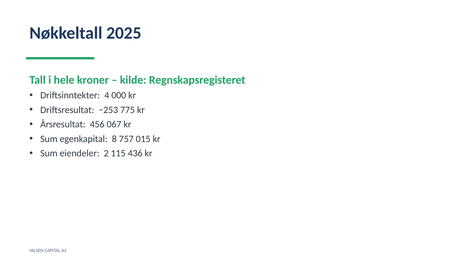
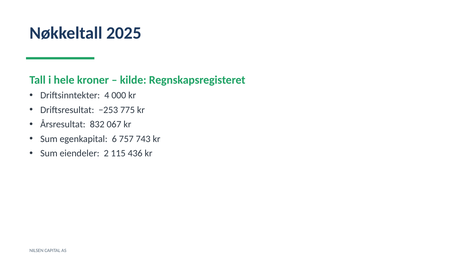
456: 456 -> 832 (97, 124)
8: 8 -> 6 (114, 139)
015: 015 -> 743 (143, 139)
